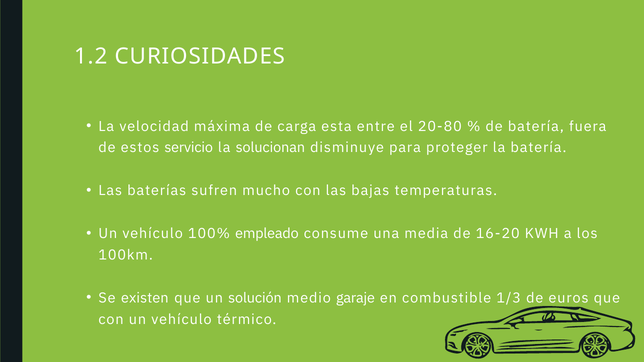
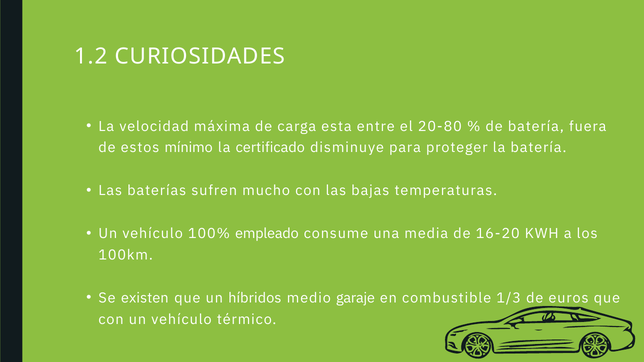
servicio: servicio -> mínimo (189, 148)
solucionan: solucionan -> certificado (270, 148)
solución: solución -> híbridos (255, 298)
